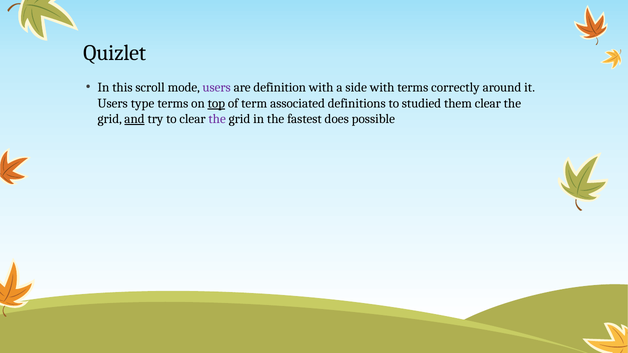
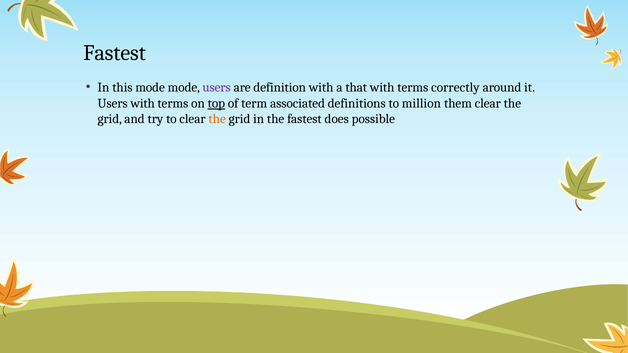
Quizlet: Quizlet -> Fastest (115, 53)
this scroll: scroll -> mode (150, 88)
side: side -> that (356, 88)
Users type: type -> with (143, 103)
studied: studied -> million (421, 103)
and underline: present -> none (134, 119)
the colour: purple -> orange (217, 119)
